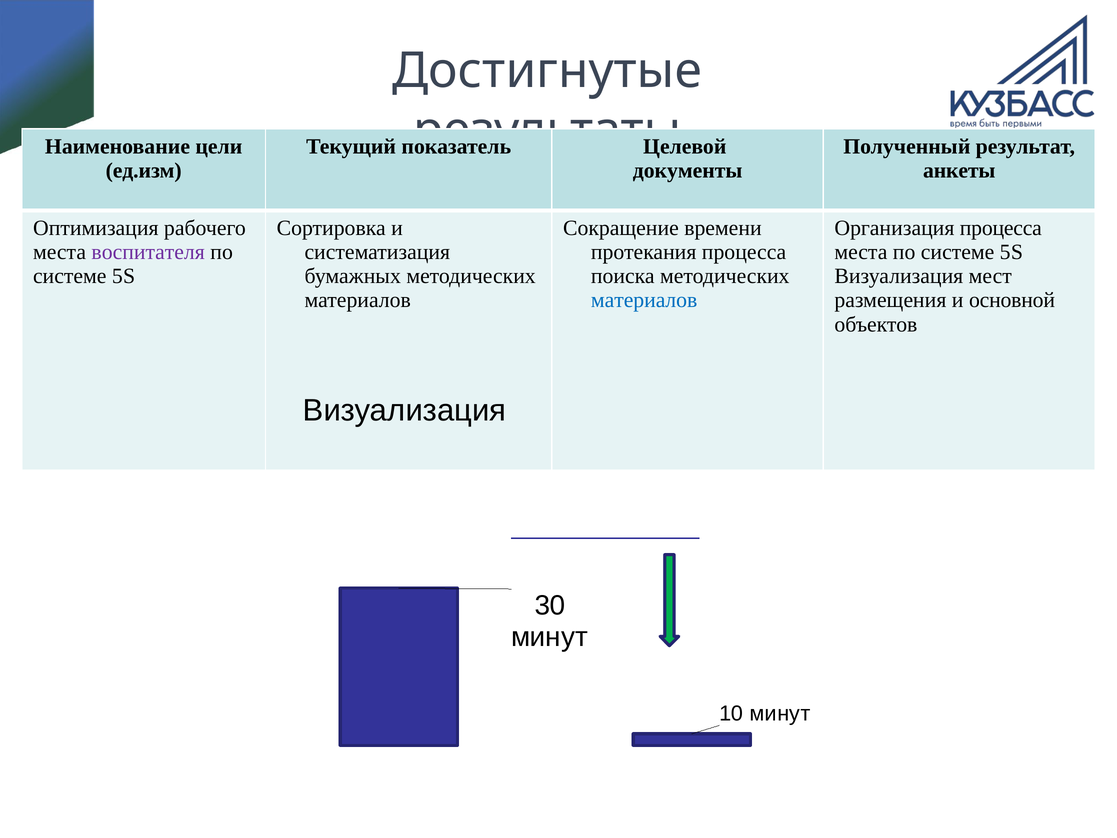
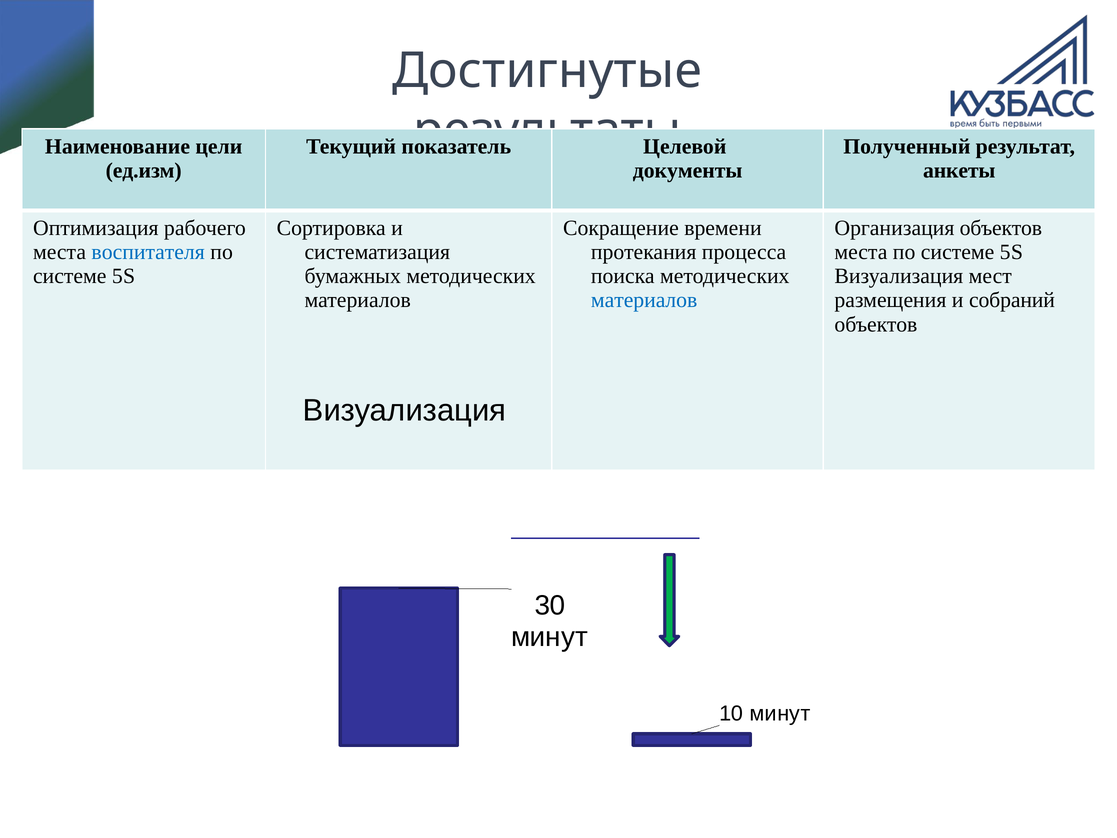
Организация процесса: процесса -> объектов (1001, 228)
воспитателя colour: purple -> blue (148, 252)
основной: основной -> собраний (1012, 300)
